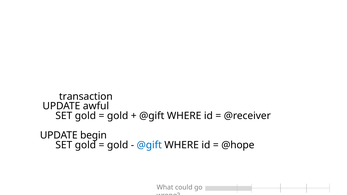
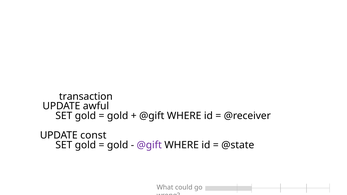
UPDATE begin: begin -> const (93, 135)
@gift colour: blue -> purple (149, 145)
@hope: @hope -> @state (238, 145)
